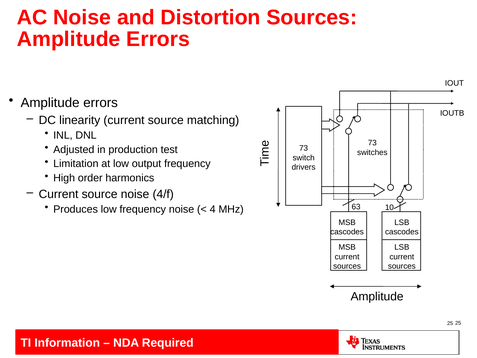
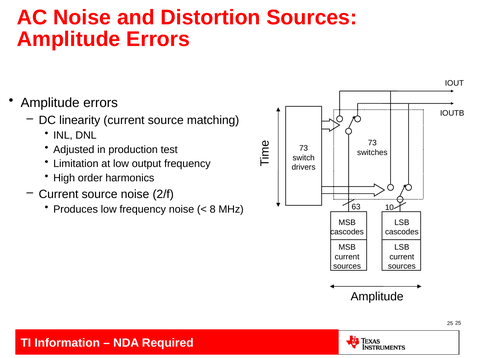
4/f: 4/f -> 2/f (163, 194)
4: 4 -> 8 (213, 209)
